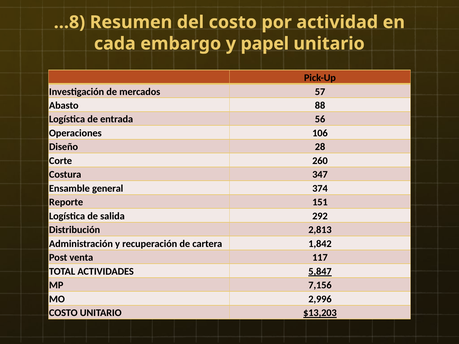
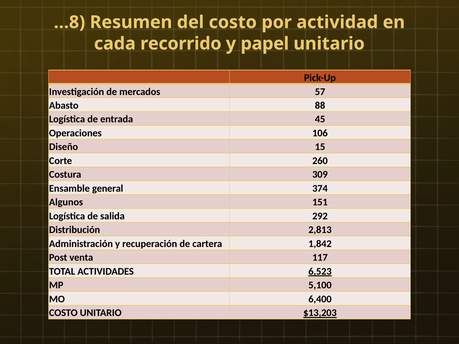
embargo: embargo -> recorrido (181, 44)
56: 56 -> 45 (320, 119)
28: 28 -> 15 (320, 147)
347: 347 -> 309 (320, 175)
Reporte: Reporte -> Algunos (66, 202)
5,847: 5,847 -> 6,523 (320, 272)
7,156: 7,156 -> 5,100 (320, 285)
2,996: 2,996 -> 6,400 (320, 299)
